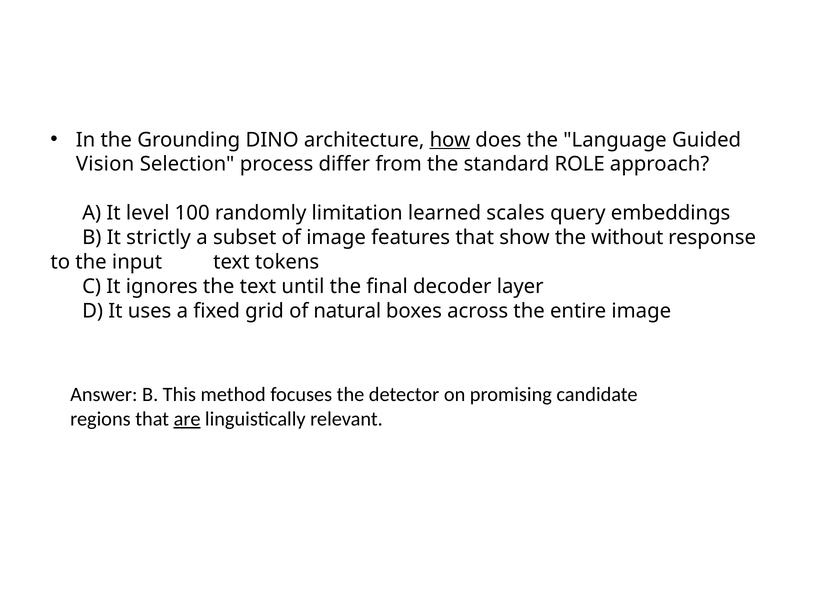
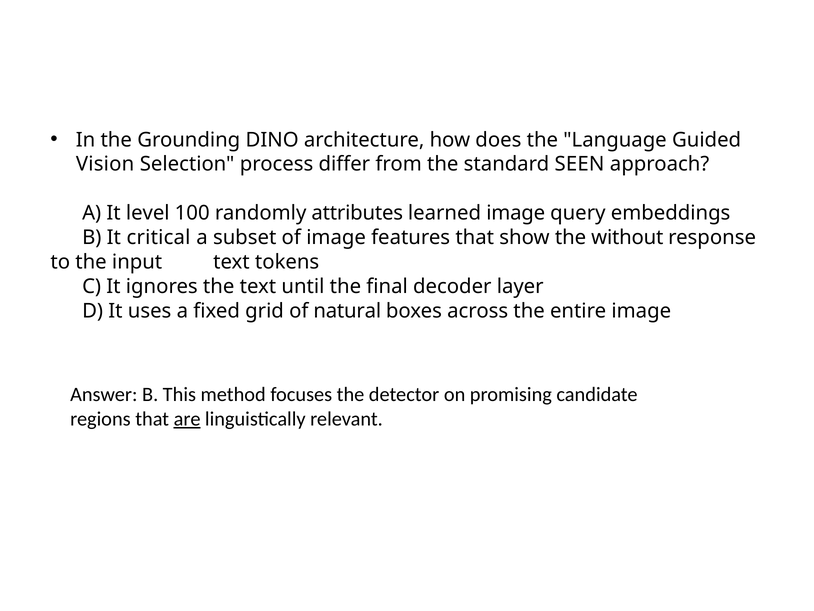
how underline: present -> none (450, 140)
ROLE: ROLE -> SEEN (579, 164)
limitation: limitation -> attributes (357, 213)
learned scales: scales -> image (516, 213)
strictly: strictly -> critical (159, 237)
